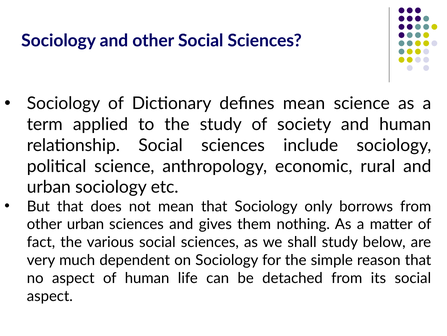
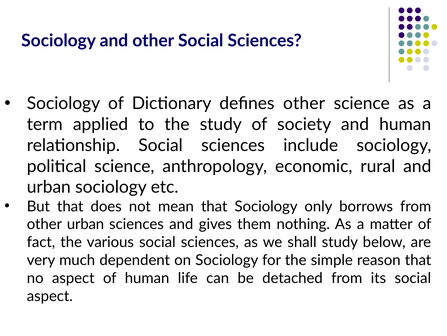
defines mean: mean -> other (304, 103)
